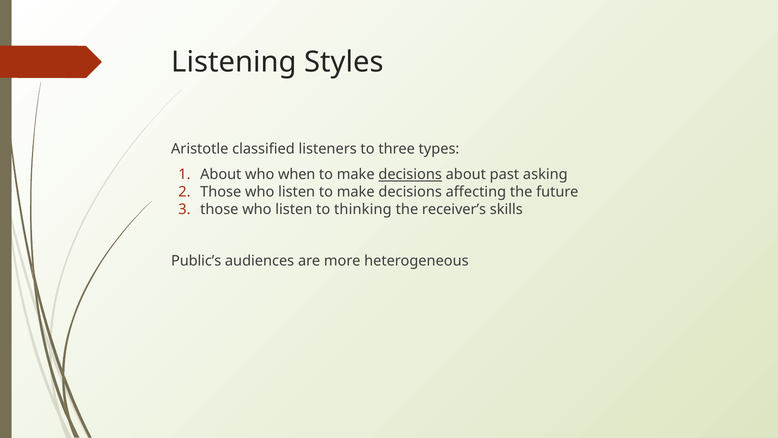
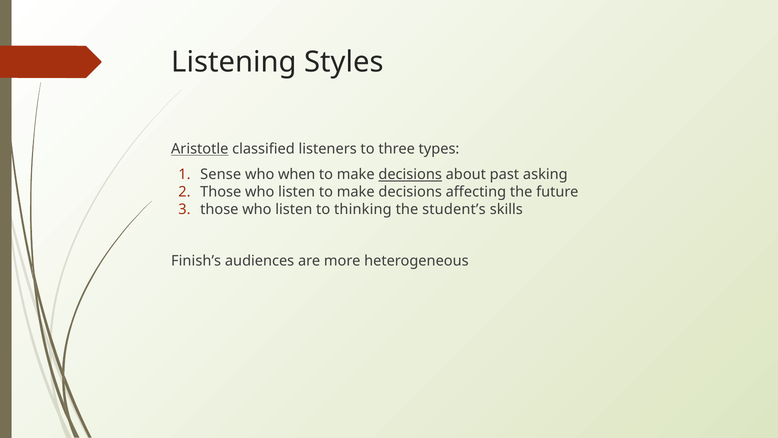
Aristotle underline: none -> present (200, 149)
About: About -> Sense (221, 174)
receiver’s: receiver’s -> student’s (454, 209)
Public’s: Public’s -> Finish’s (196, 261)
